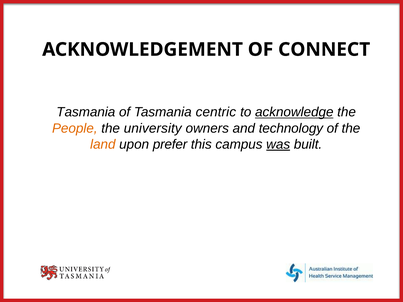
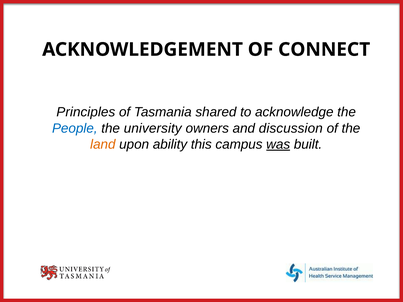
Tasmania: Tasmania -> Principles (86, 112)
centric: centric -> shared (216, 112)
acknowledge underline: present -> none (294, 112)
People colour: orange -> blue (75, 128)
technology: technology -> discussion (291, 128)
prefer: prefer -> ability (170, 145)
